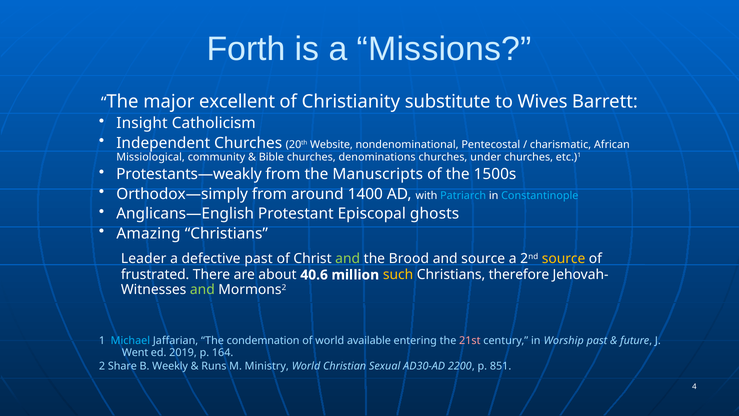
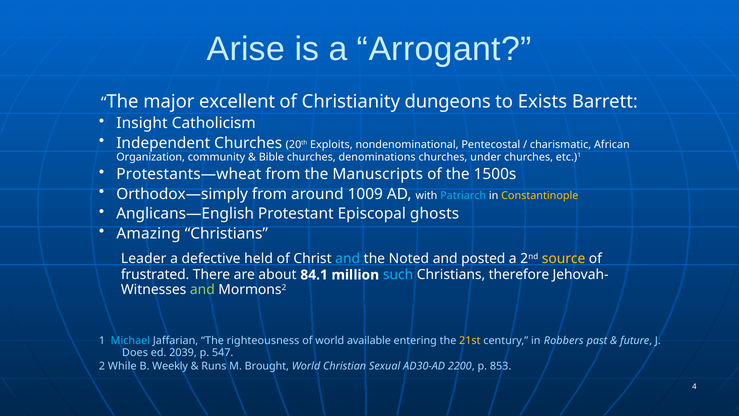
Forth: Forth -> Arise (246, 49)
Missions: Missions -> Arrogant (444, 49)
substitute: substitute -> dungeons (448, 102)
Wives: Wives -> Exists (542, 102)
Website: Website -> Exploits (331, 144)
Missiological: Missiological -> Organization (151, 157)
Protestants—weakly: Protestants—weakly -> Protestants—wheat (189, 174)
1400: 1400 -> 1009 (365, 194)
Constantinople colour: light blue -> yellow (540, 195)
defective past: past -> held (259, 258)
and colour: light green -> light blue (348, 258)
Brood: Brood -> Noted (409, 258)
and source: source -> posted (483, 258)
40.6: 40.6 -> 84.1 (314, 275)
such colour: yellow -> light blue (398, 275)
condemnation: condemnation -> righteousness (263, 341)
21st colour: pink -> yellow (470, 341)
Worship: Worship -> Robbers (564, 341)
Went: Went -> Does (135, 352)
2019: 2019 -> 2039 (183, 352)
164: 164 -> 547 (223, 352)
Share: Share -> While (122, 366)
Ministry: Ministry -> Brought (267, 366)
851: 851 -> 853 (501, 366)
